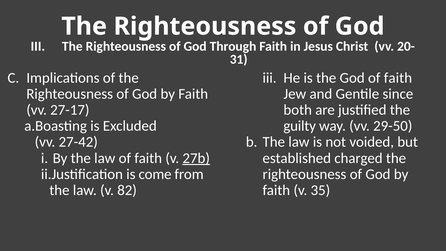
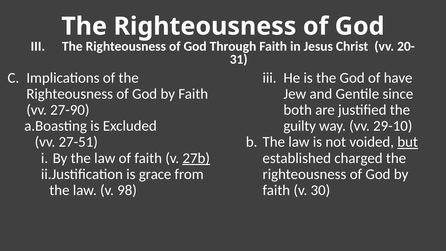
God of faith: faith -> have (398, 78)
27-17: 27-17 -> 27-90 (70, 110)
29-50: 29-50 -> 29-10 (393, 126)
27-42: 27-42 -> 27-51 (78, 142)
but underline: none -> present (408, 142)
come: come -> grace (155, 174)
82: 82 -> 98 (127, 190)
35: 35 -> 30 (320, 190)
